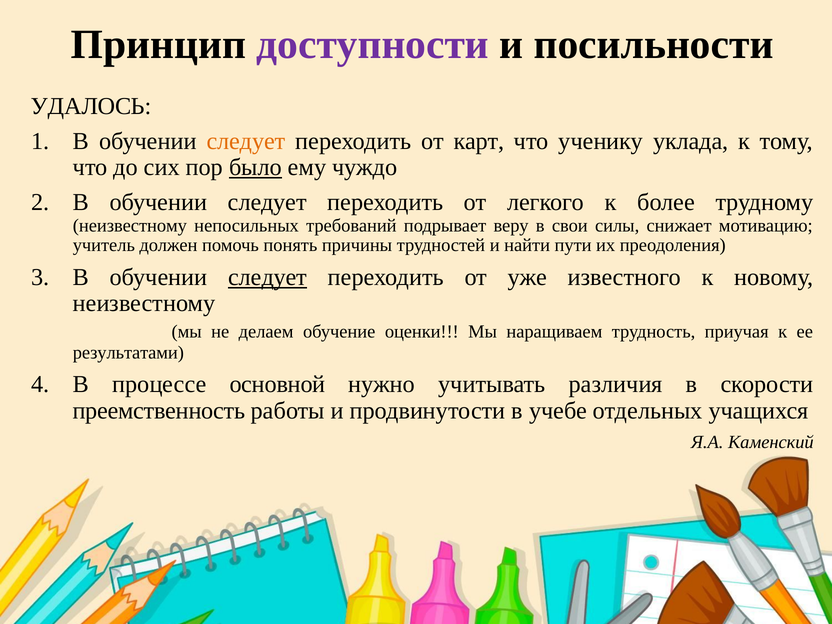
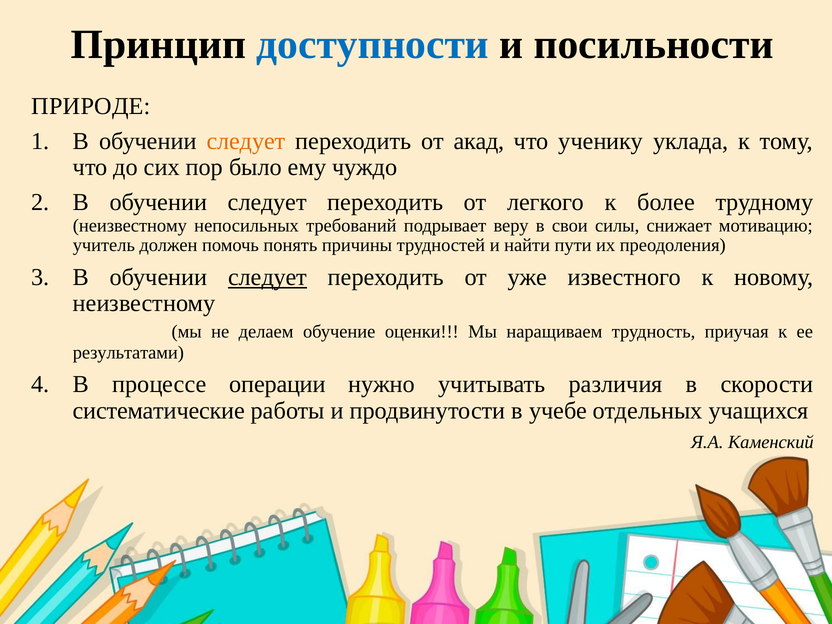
доступности colour: purple -> blue (373, 44)
УДАЛОСЬ: УДАЛОСЬ -> ПРИРОДЕ (91, 106)
карт: карт -> акад (479, 141)
было underline: present -> none (255, 167)
основной: основной -> операции (278, 384)
преемственность: преемственность -> систематические (159, 411)
